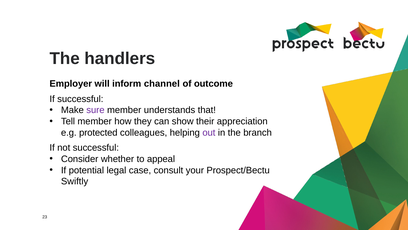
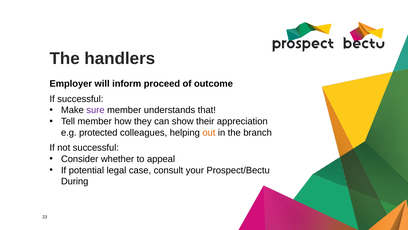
channel: channel -> proceed (162, 84)
out colour: purple -> orange (209, 132)
Swiftly: Swiftly -> During (75, 181)
